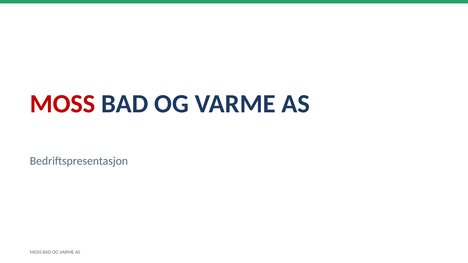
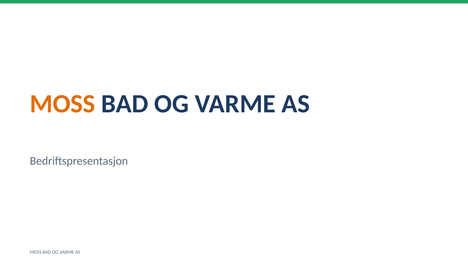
MOSS colour: red -> orange (63, 104)
